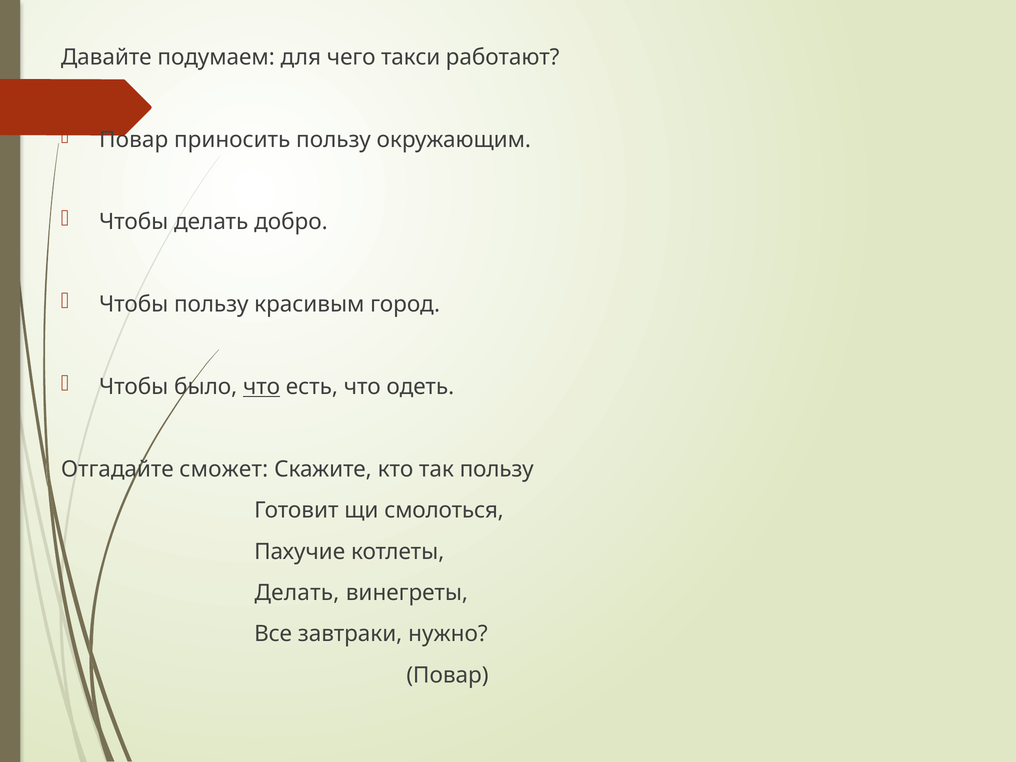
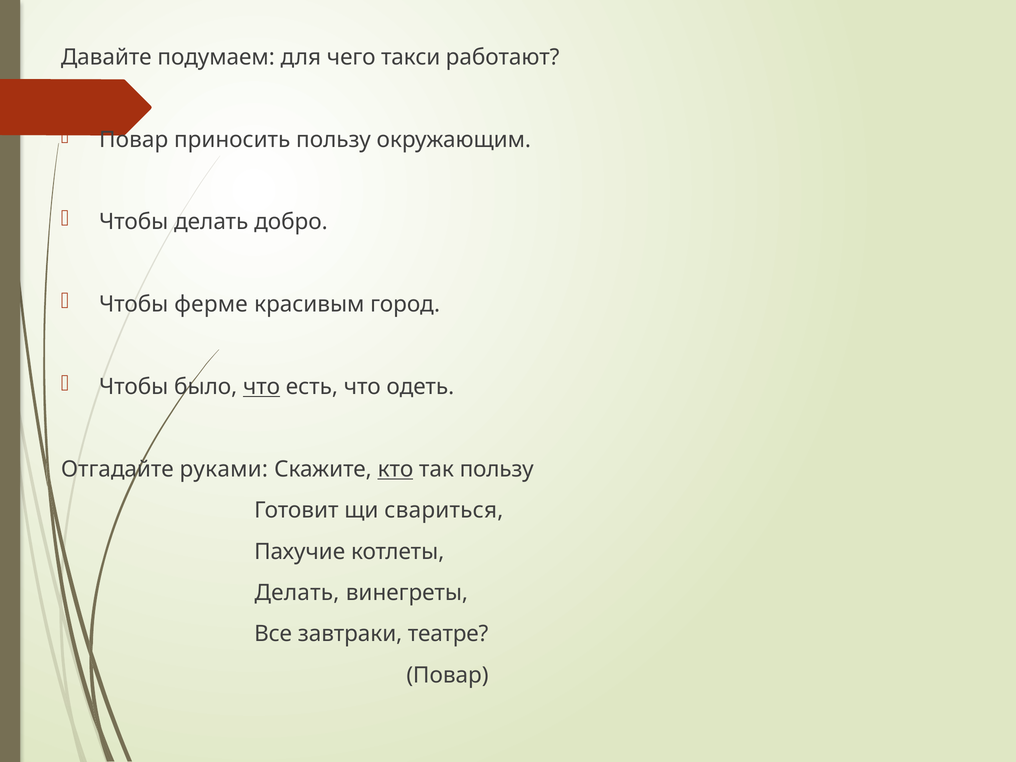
Чтобы пользу: пользу -> ферме (211, 304)
сможет: сможет -> руками (224, 469)
кто underline: none -> present (395, 469)
смолоться: смолоться -> свариться (444, 510)
нужно: нужно -> театре (448, 634)
